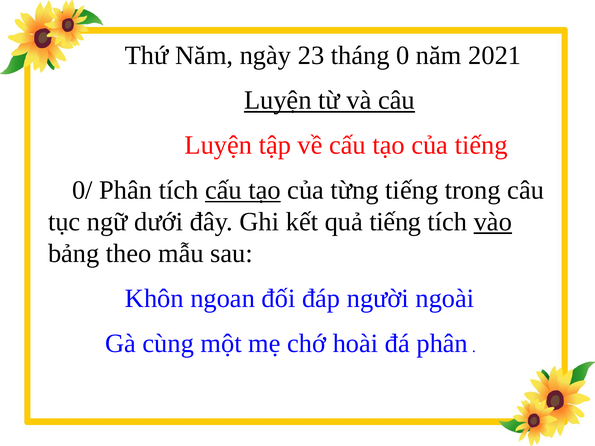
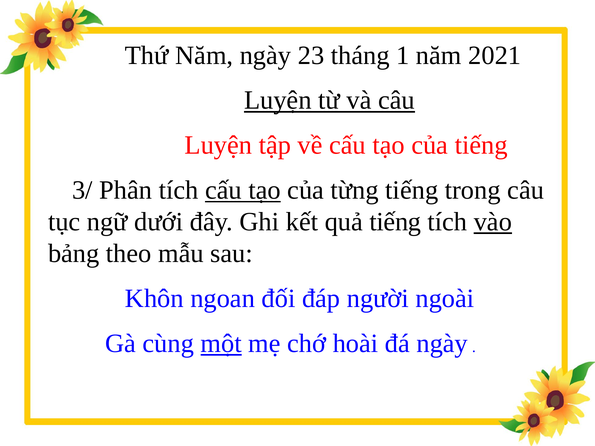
0: 0 -> 1 (403, 55)
0/: 0/ -> 3/ (82, 190)
một underline: none -> present (221, 344)
đá phân: phân -> ngày (442, 344)
